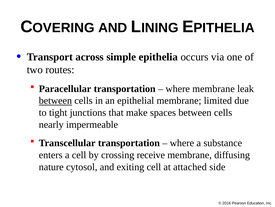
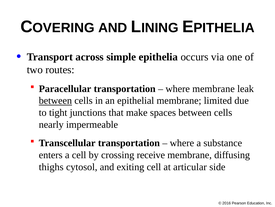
nature: nature -> thighs (51, 166)
attached: attached -> articular (190, 166)
